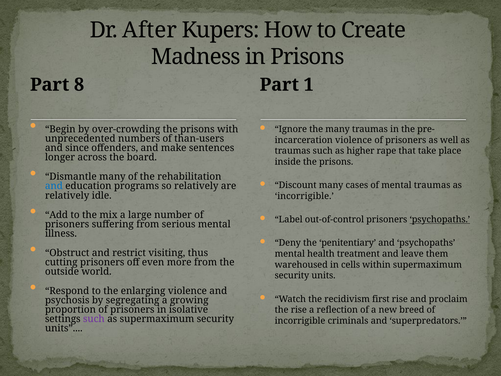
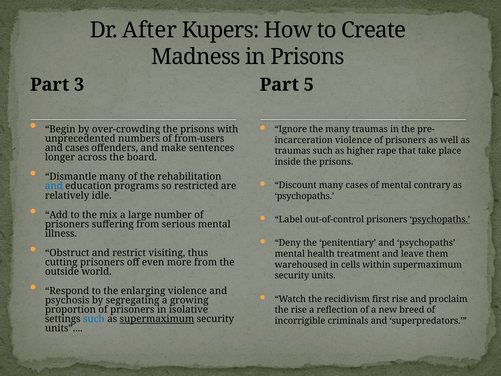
8: 8 -> 3 (79, 85)
1: 1 -> 5 (309, 85)
than-users: than-users -> from-users (199, 139)
and since: since -> cases (77, 148)
mental traumas: traumas -> contrary (432, 185)
so relatively: relatively -> restricted (196, 186)
incorrigible: incorrigible -> psychopaths (304, 196)
such colour: purple -> blue (94, 319)
supermaximum underline: none -> present (157, 319)
